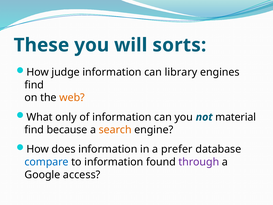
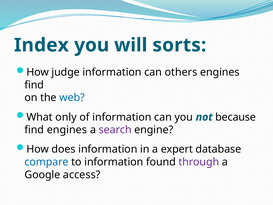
These: These -> Index (41, 45)
library: library -> others (181, 72)
web colour: orange -> blue (72, 98)
material: material -> because (236, 117)
find because: because -> engines (67, 130)
search colour: orange -> purple (115, 130)
prefer: prefer -> expert (177, 149)
